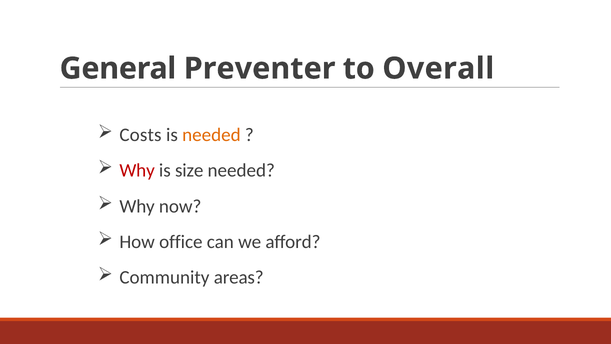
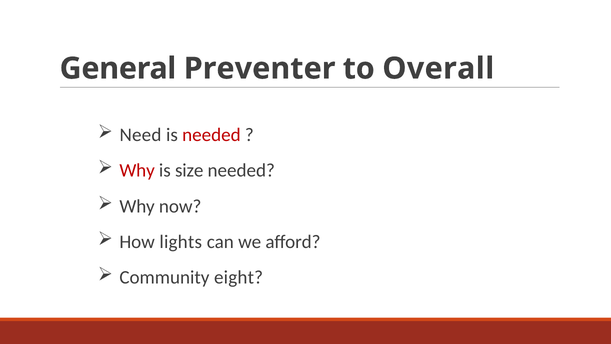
Costs: Costs -> Need (140, 135)
needed colour: orange -> red (211, 135)
office: office -> lights (181, 242)
areas: areas -> eight (239, 277)
